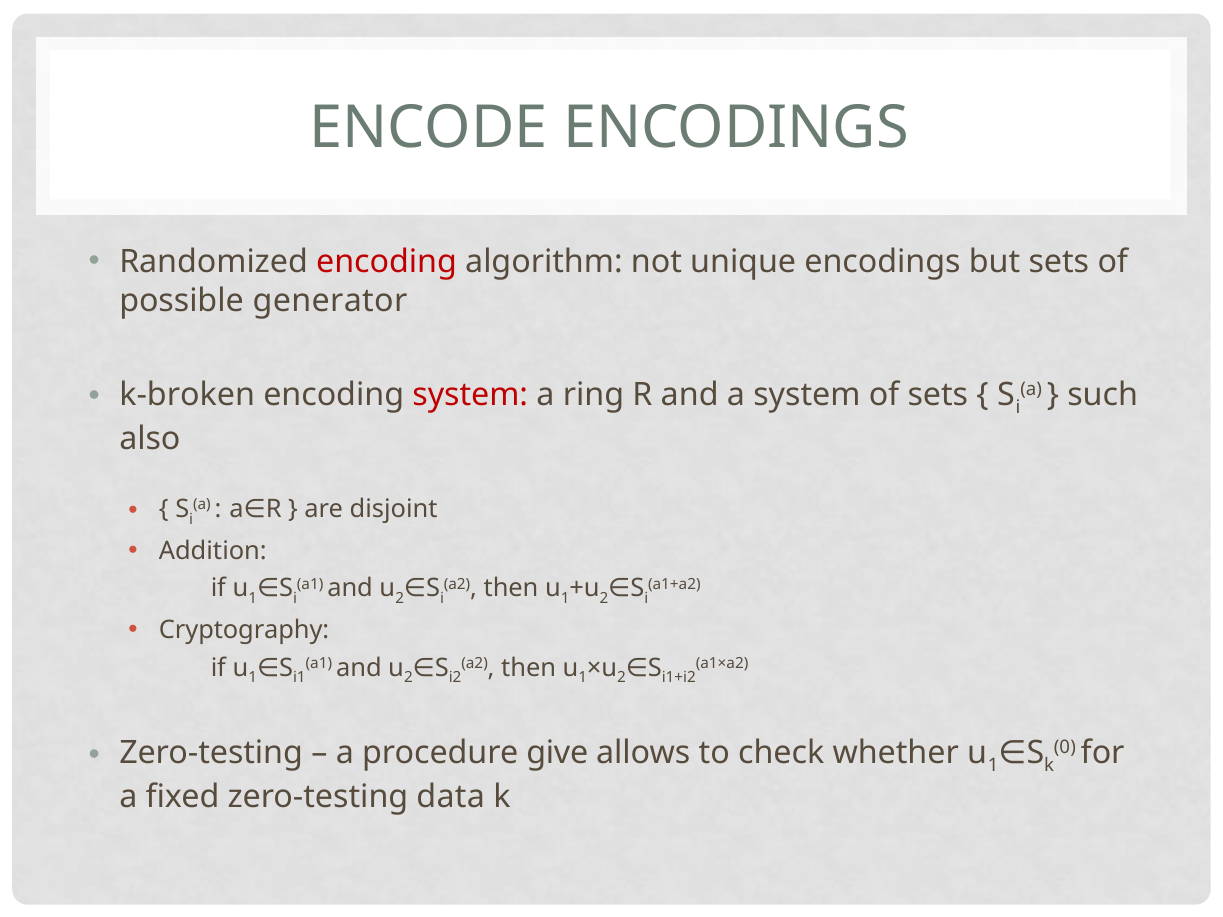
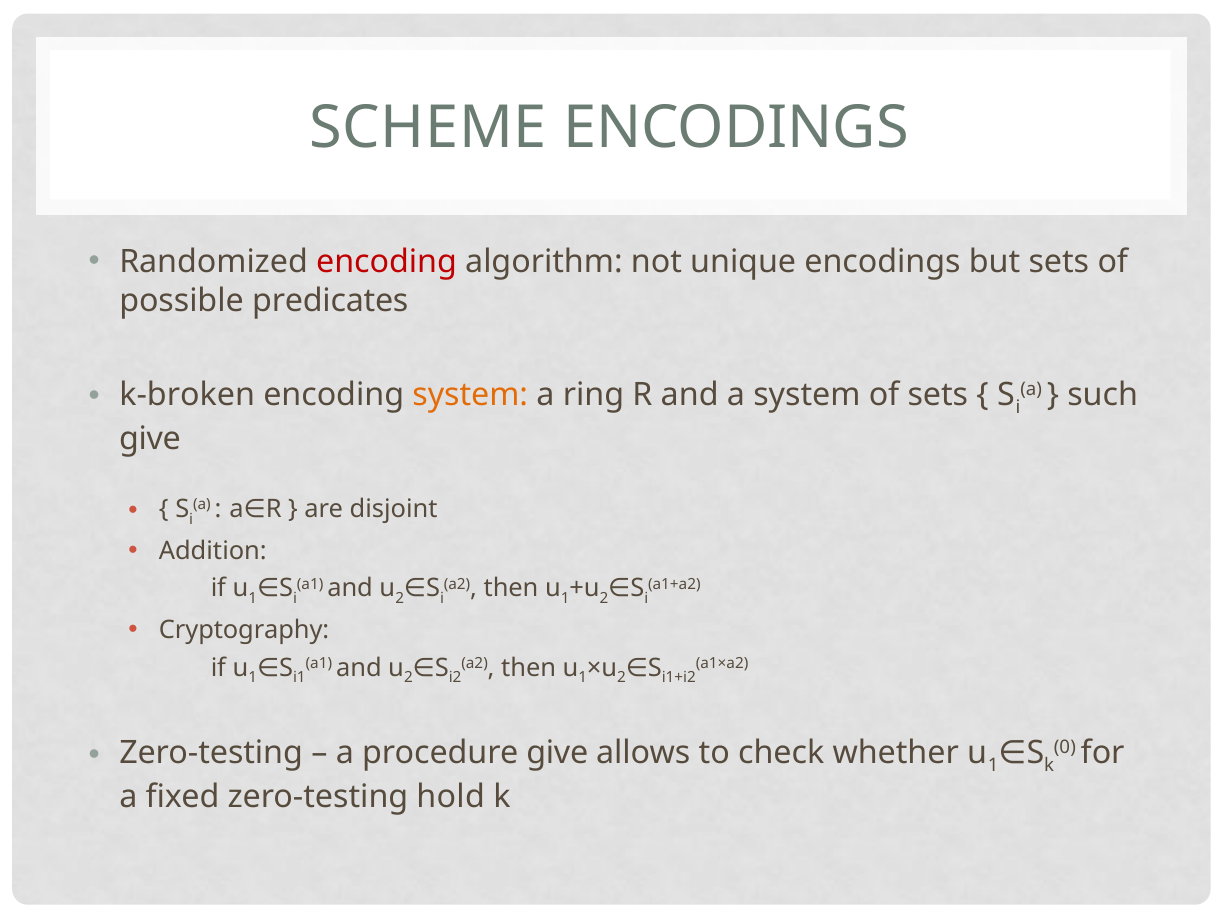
ENCODE: ENCODE -> SCHEME (428, 128)
generator: generator -> predicates (330, 301)
system colour: red -> orange (470, 395)
also: also -> give (150, 439)
data: data -> hold (451, 797)
